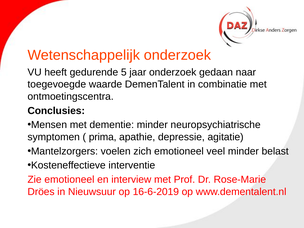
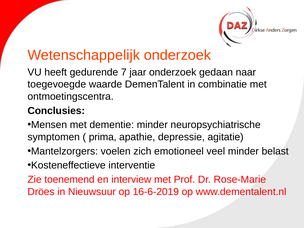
5: 5 -> 7 (124, 72)
Zie emotioneel: emotioneel -> toenemend (69, 180)
